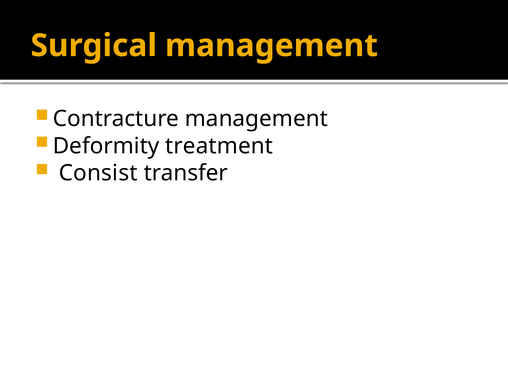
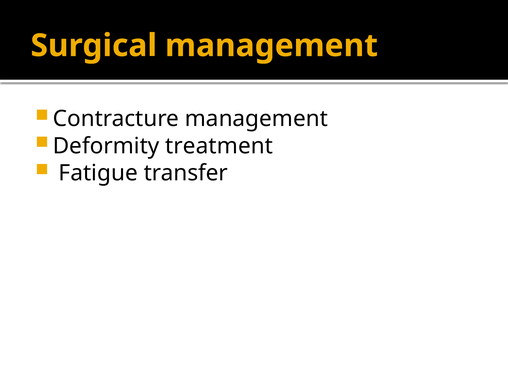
Consist: Consist -> Fatigue (98, 173)
